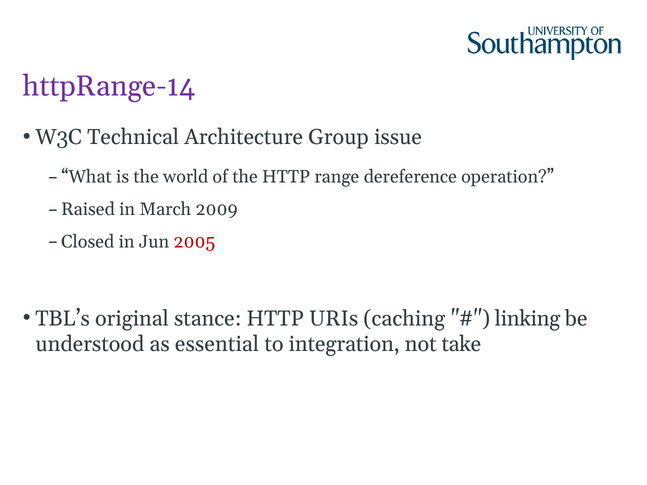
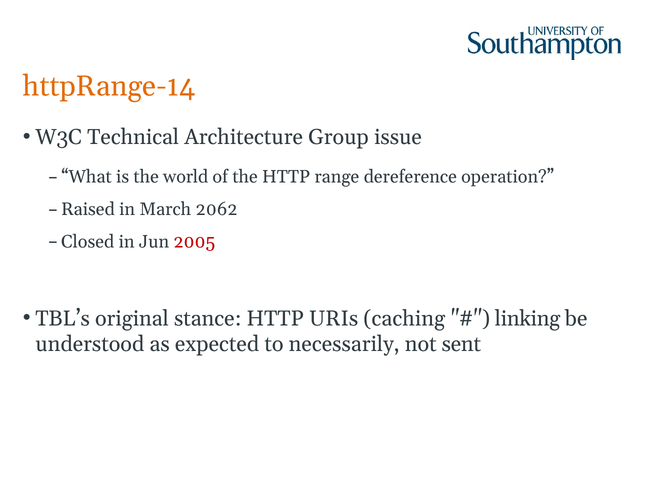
httpRange-14 colour: purple -> orange (109, 86)
2009: 2009 -> 2062 (217, 209)
essential: essential -> expected (217, 344)
integration: integration -> necessarily (344, 344)
take: take -> sent (461, 344)
